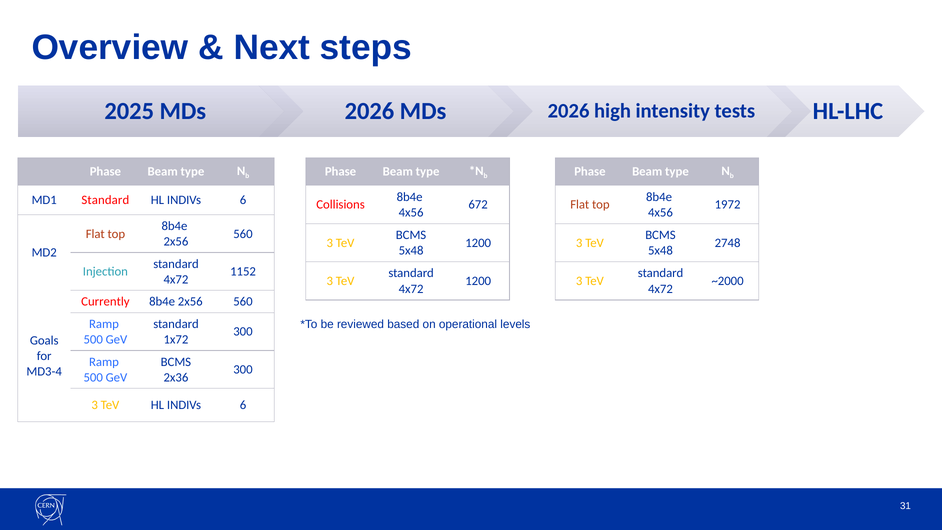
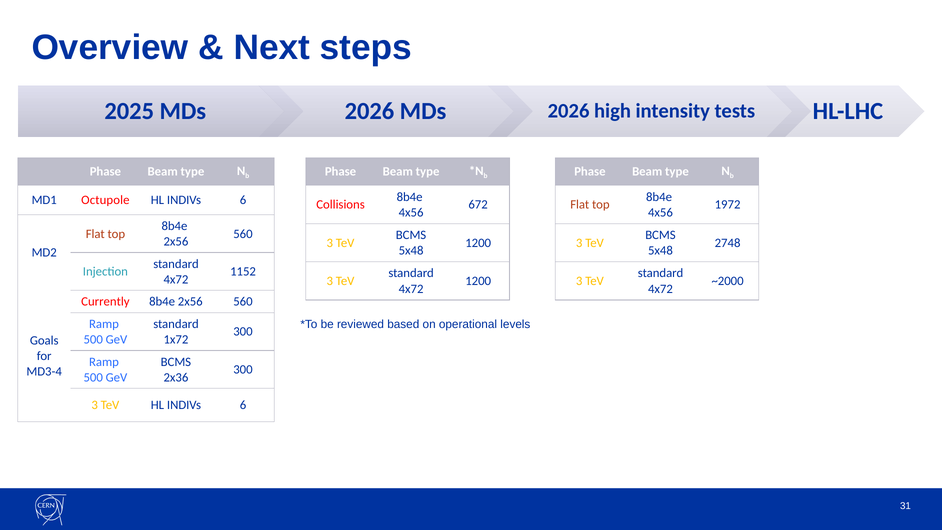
MD1 Standard: Standard -> Octupole (105, 200)
